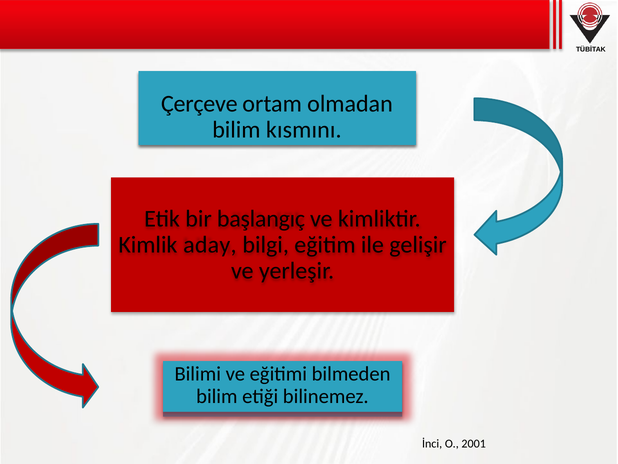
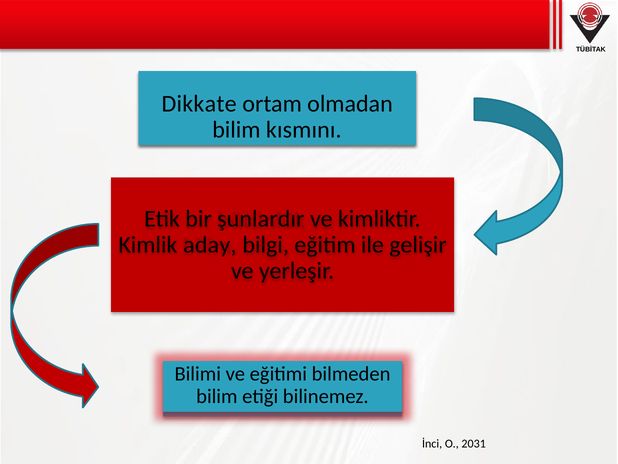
Çerçeve: Çerçeve -> Dikkate (199, 104)
başlangıç: başlangıç -> şunlardır (261, 218)
2001: 2001 -> 2031 (474, 443)
